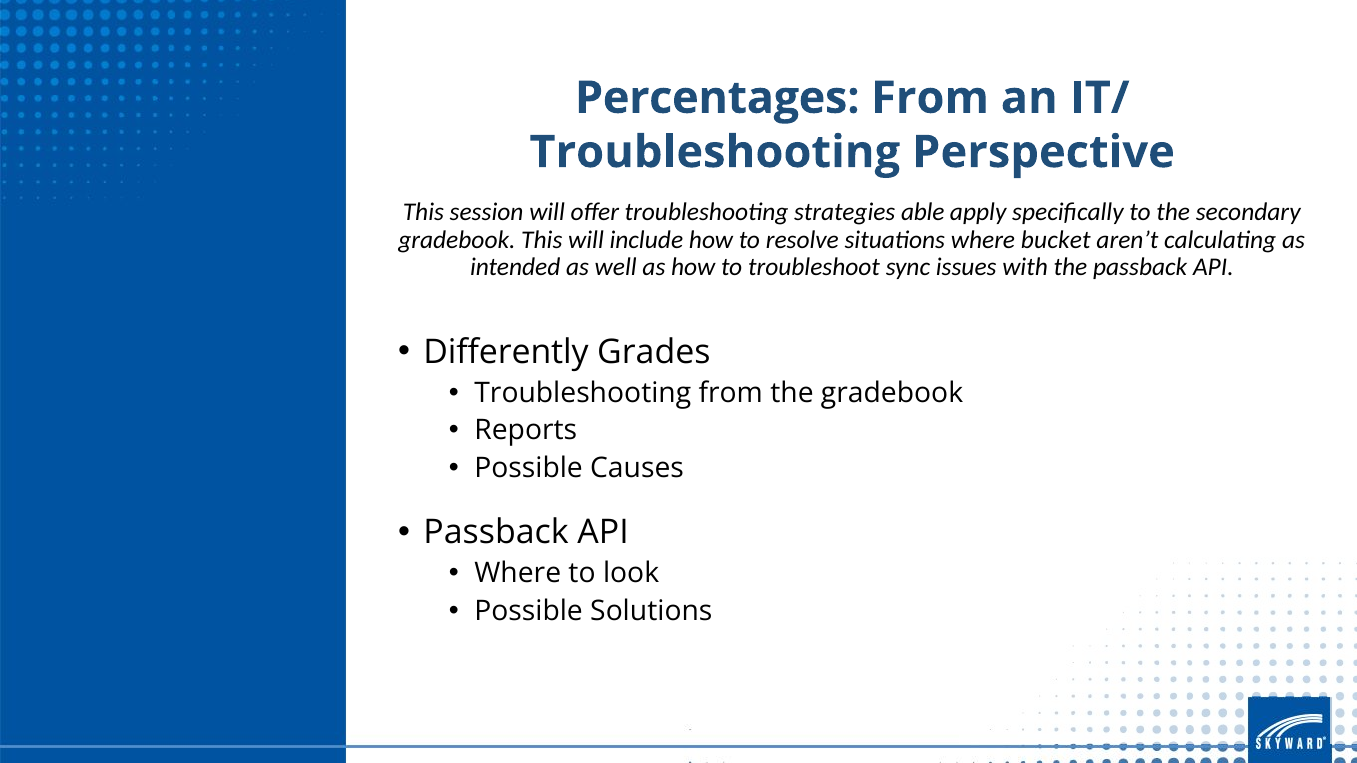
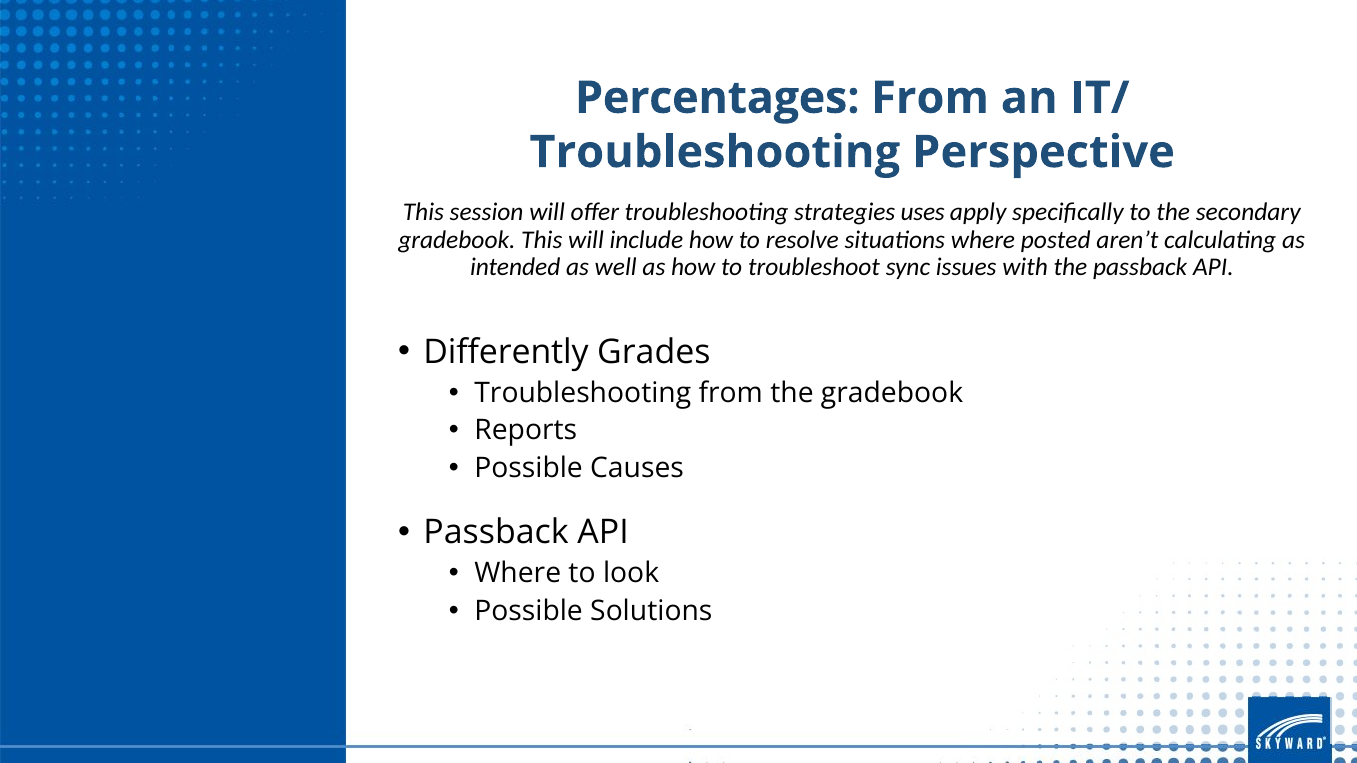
able: able -> uses (923, 213)
bucket: bucket -> posted (1056, 240)
